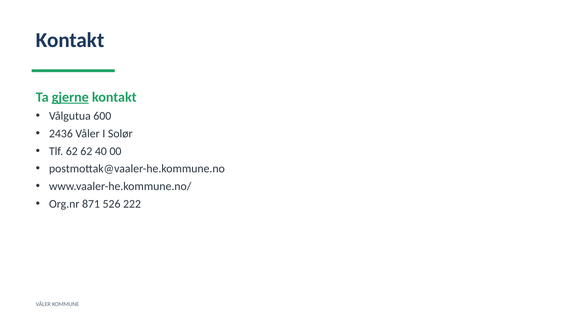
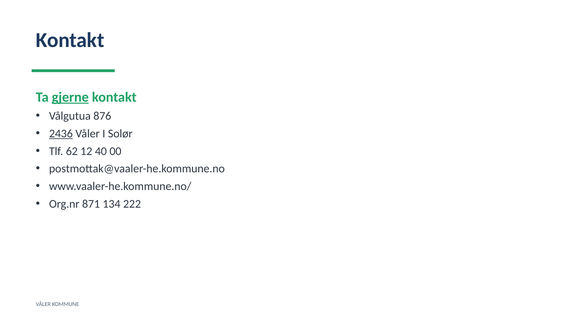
600: 600 -> 876 (102, 116)
2436 underline: none -> present (61, 133)
62 62: 62 -> 12 (86, 151)
526: 526 -> 134 (112, 204)
